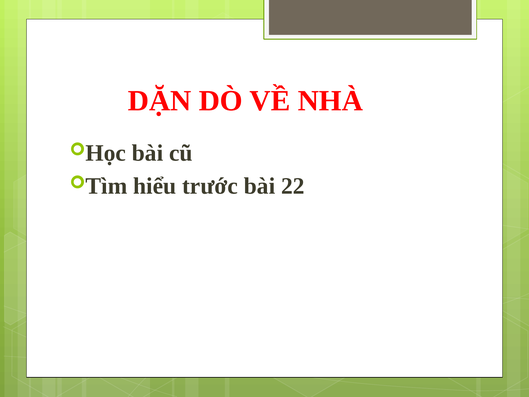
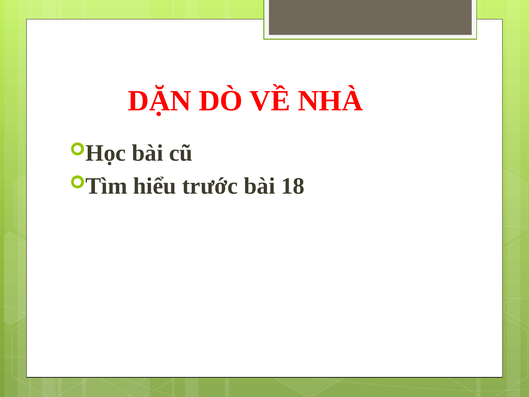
22: 22 -> 18 (293, 186)
